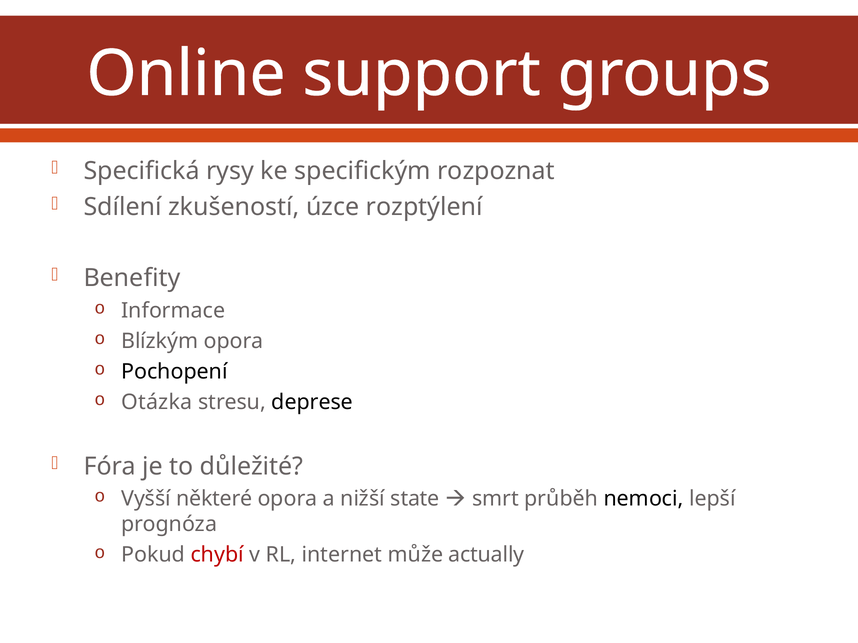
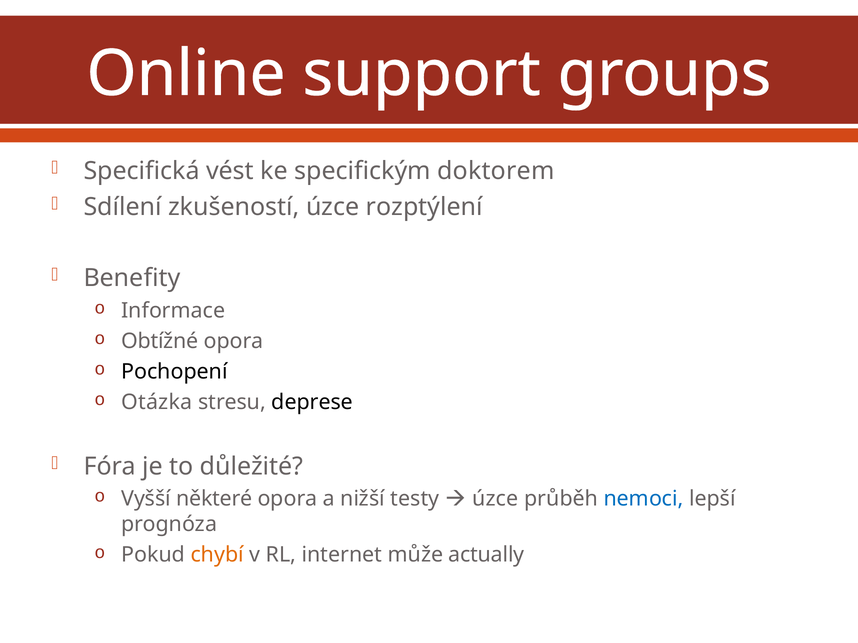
rysy: rysy -> vést (230, 171)
rozpoznat: rozpoznat -> doktorem (496, 171)
Blízkým: Blízkým -> Obtížné (160, 341)
state: state -> testy (415, 499)
smrt: smrt -> úzce (495, 499)
nemoci colour: black -> blue (644, 499)
chybí colour: red -> orange (217, 555)
